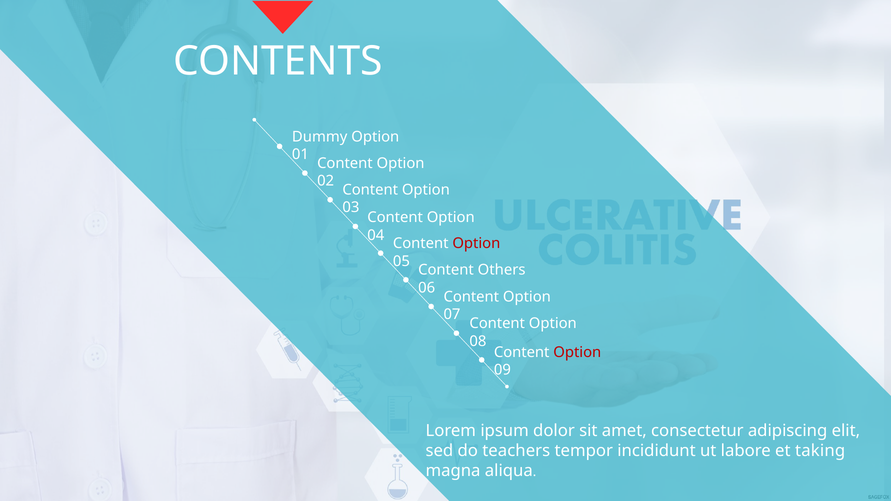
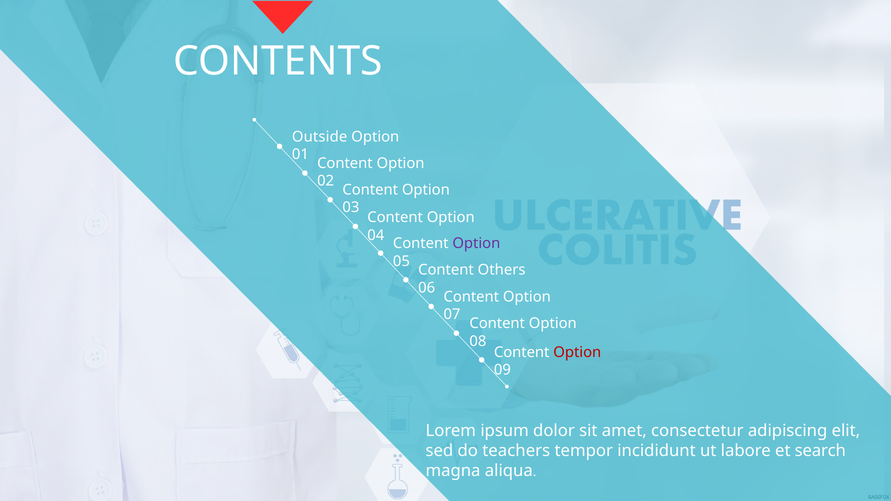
Dummy: Dummy -> Outside (320, 137)
Option colour: red -> purple (476, 244)
taking: taking -> search (820, 451)
